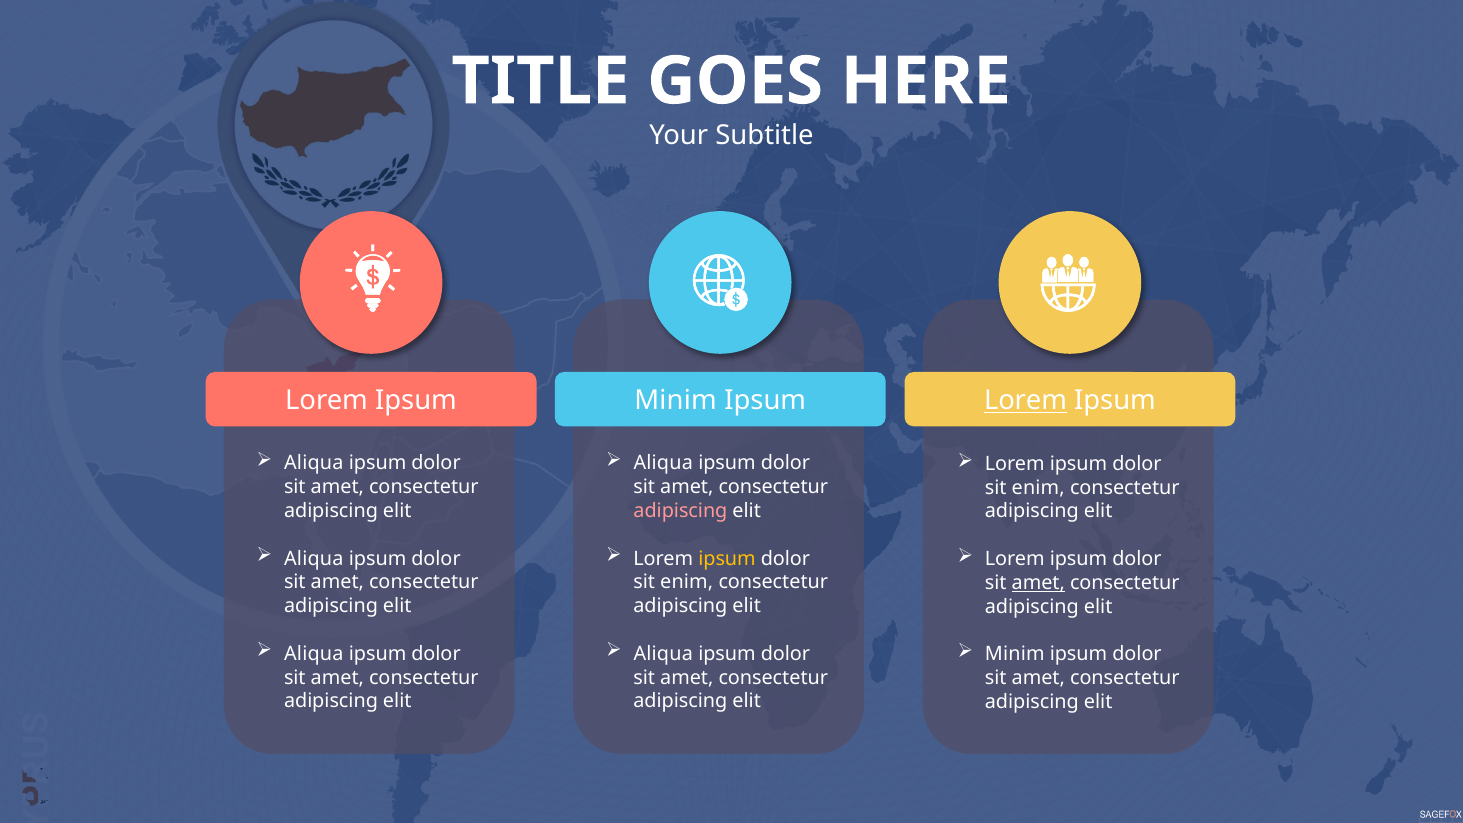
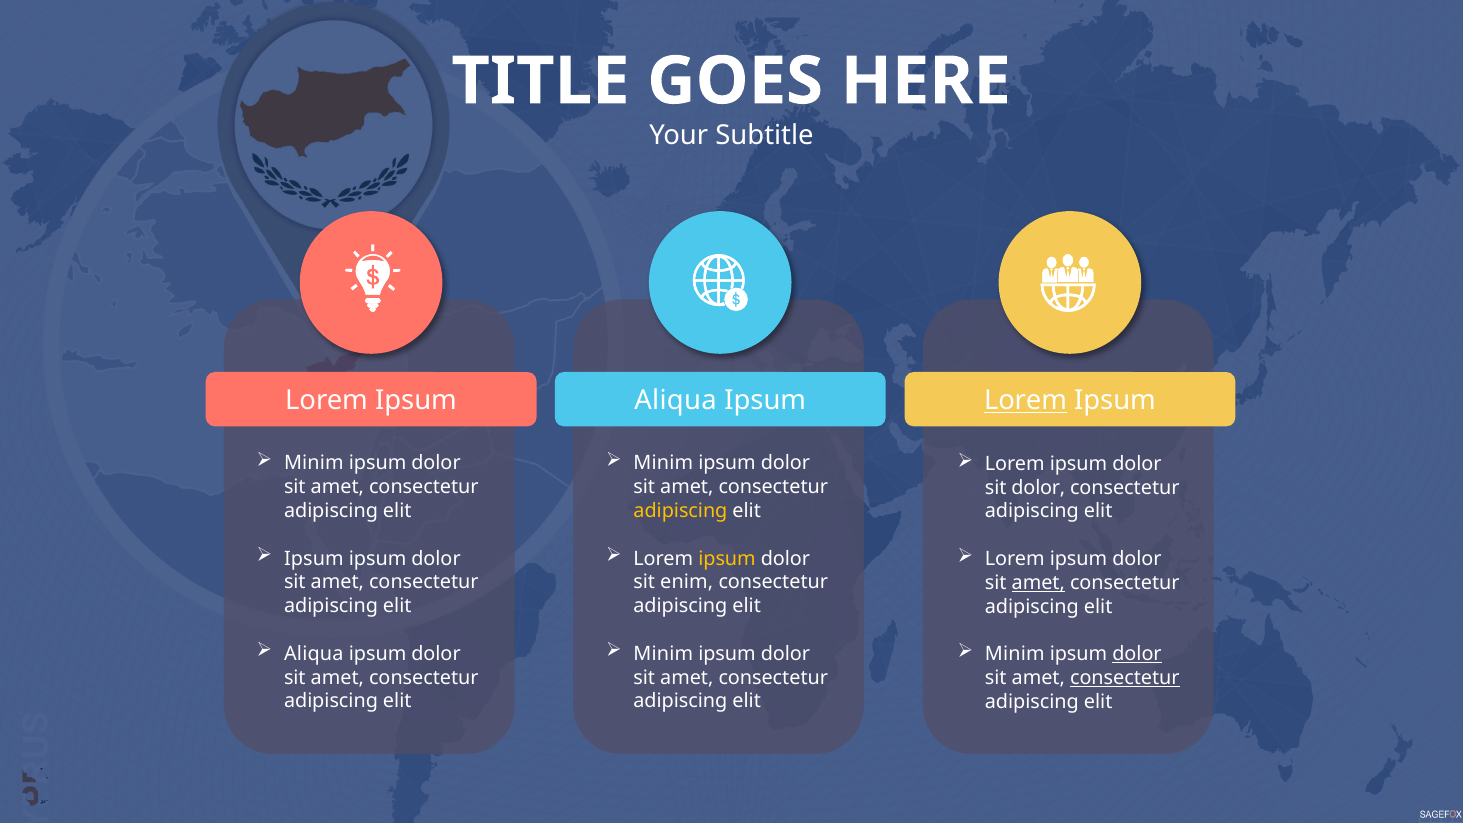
Ipsum Minim: Minim -> Aliqua (676, 401)
Aliqua: Aliqua -> Minim (314, 463)
Aliqua: Aliqua -> Minim (663, 463)
enim: enim -> dolor (1038, 488)
adipiscing colour: pink -> yellow (680, 511)
Aliqua: Aliqua -> Ipsum (314, 558)
Aliqua: Aliqua -> Minim (663, 654)
dolor underline: none -> present (1137, 654)
consectetur underline: none -> present (1125, 678)
